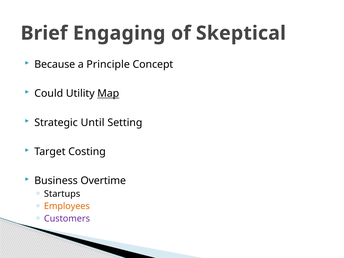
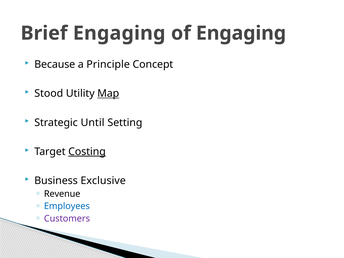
of Skeptical: Skeptical -> Engaging (241, 33)
Could: Could -> Stood (49, 94)
Costing underline: none -> present (87, 152)
Overtime: Overtime -> Exclusive (103, 181)
Startups: Startups -> Revenue (62, 194)
Employees colour: orange -> blue (67, 206)
